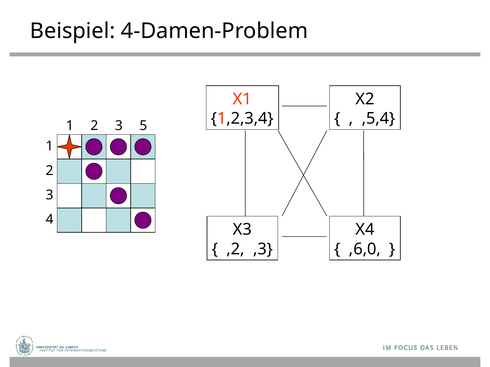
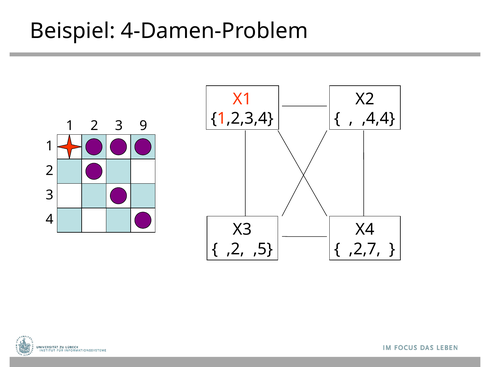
,5,4: ,5,4 -> ,4,4 (379, 119)
5: 5 -> 9 (143, 126)
,3: ,3 -> ,5 (263, 249)
,6,0: ,6,0 -> ,2,7 (365, 249)
